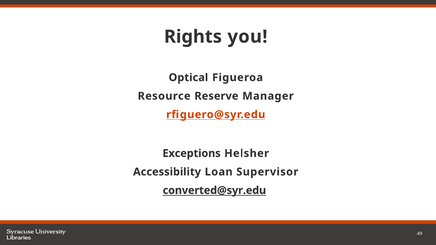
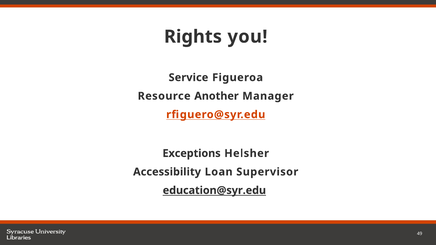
Optical: Optical -> Service (188, 78)
Reserve: Reserve -> Another (216, 96)
converted@syr.edu: converted@syr.edu -> education@syr.edu (214, 191)
